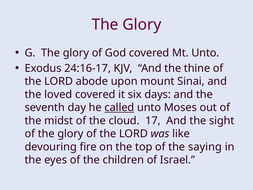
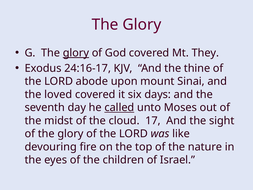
glory underline: none -> present (76, 53)
Mt Unto: Unto -> They (205, 53)
saying: saying -> nature (205, 147)
